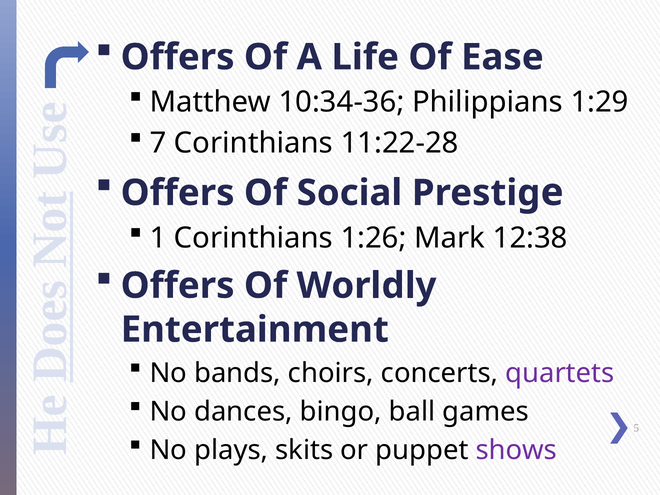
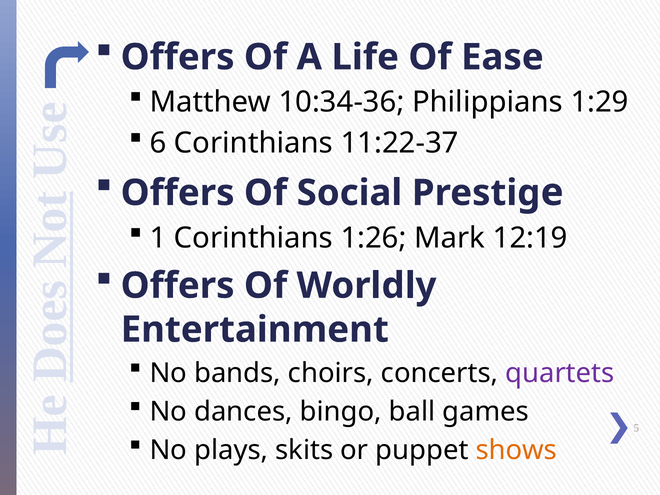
7: 7 -> 6 (158, 143)
11:22-28: 11:22-28 -> 11:22-37 (400, 143)
12:38: 12:38 -> 12:19 (530, 238)
shows colour: purple -> orange (516, 450)
